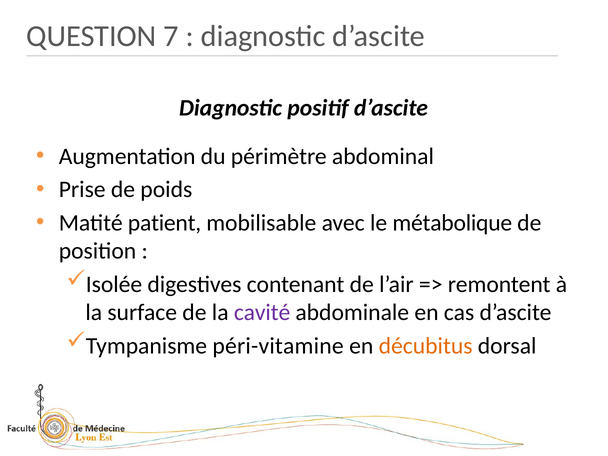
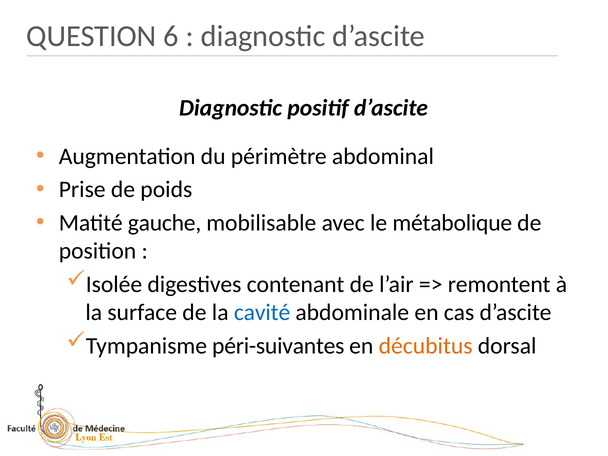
7: 7 -> 6 (171, 36)
patient: patient -> gauche (165, 223)
cavité colour: purple -> blue (262, 313)
péri-vitamine: péri-vitamine -> péri-suivantes (278, 346)
